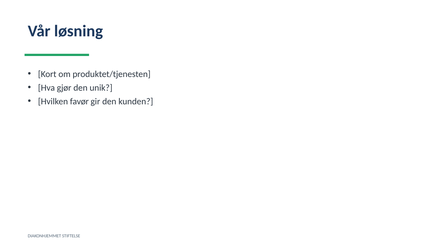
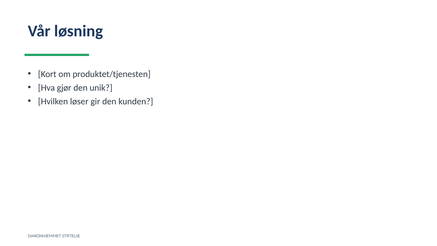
favør: favør -> løser (79, 101)
